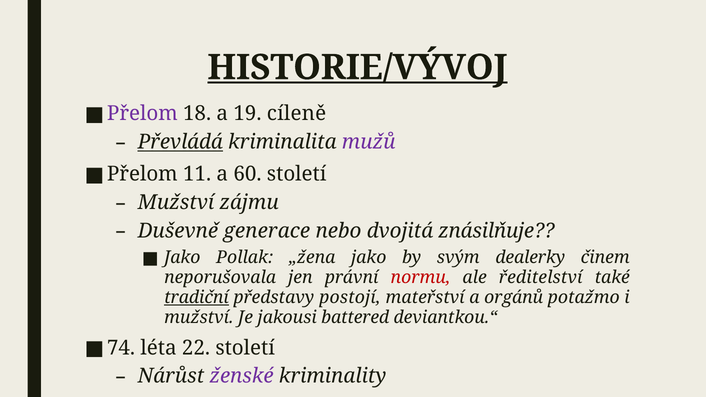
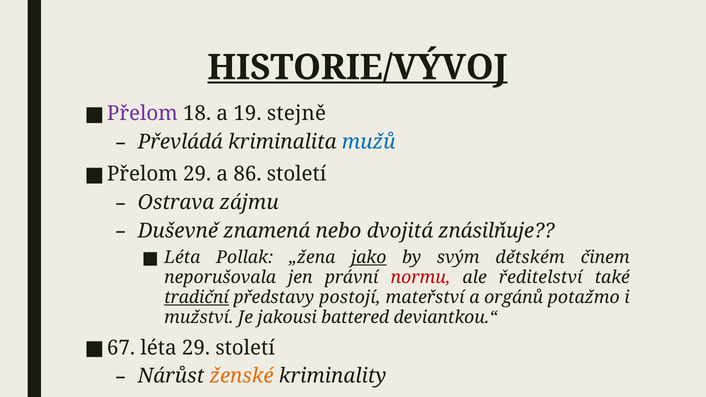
cíleně: cíleně -> stejně (297, 114)
Převládá underline: present -> none (180, 142)
mužů colour: purple -> blue (369, 142)
Přelom 11: 11 -> 29 (197, 174)
60: 60 -> 86 (247, 174)
Mužství: Mužství -> Ostrava (176, 203)
generace: generace -> znamená (267, 231)
Jako: Jako -> Léta (182, 258)
jako underline: none -> present (369, 258)
dealerky: dealerky -> dětském (530, 258)
74: 74 -> 67 (121, 348)
léta 22: 22 -> 29 (196, 348)
ženské colour: purple -> orange (242, 376)
